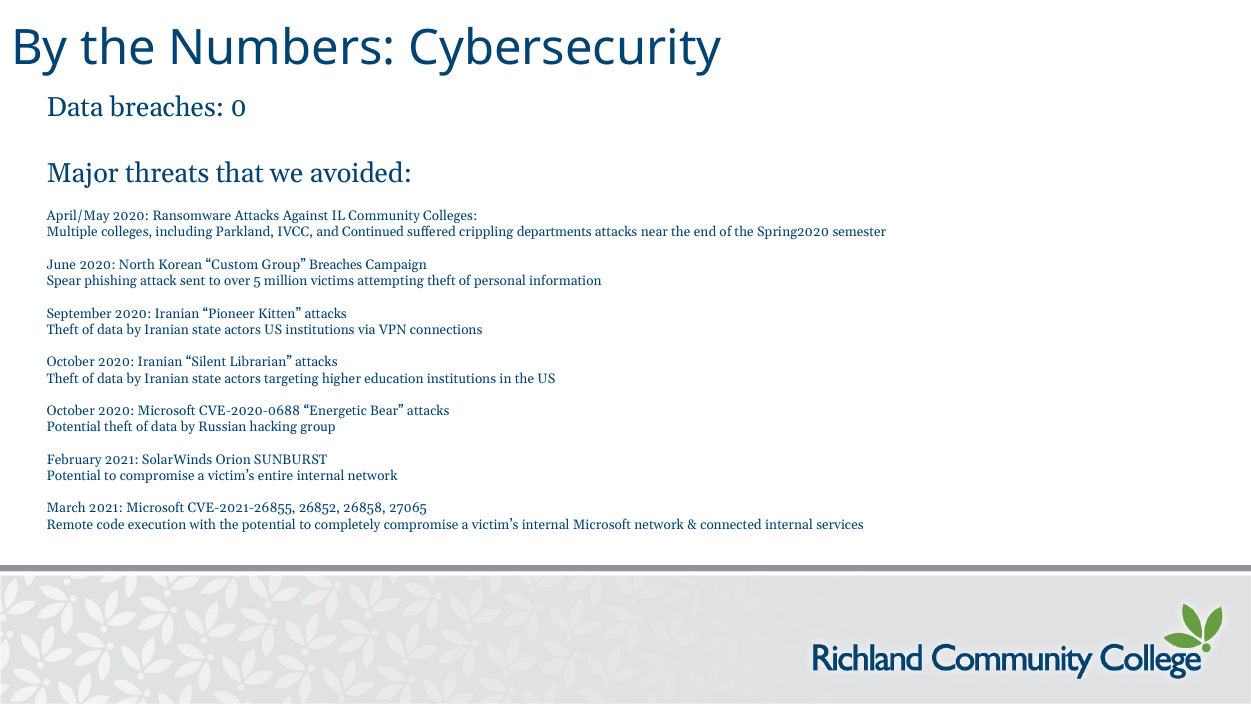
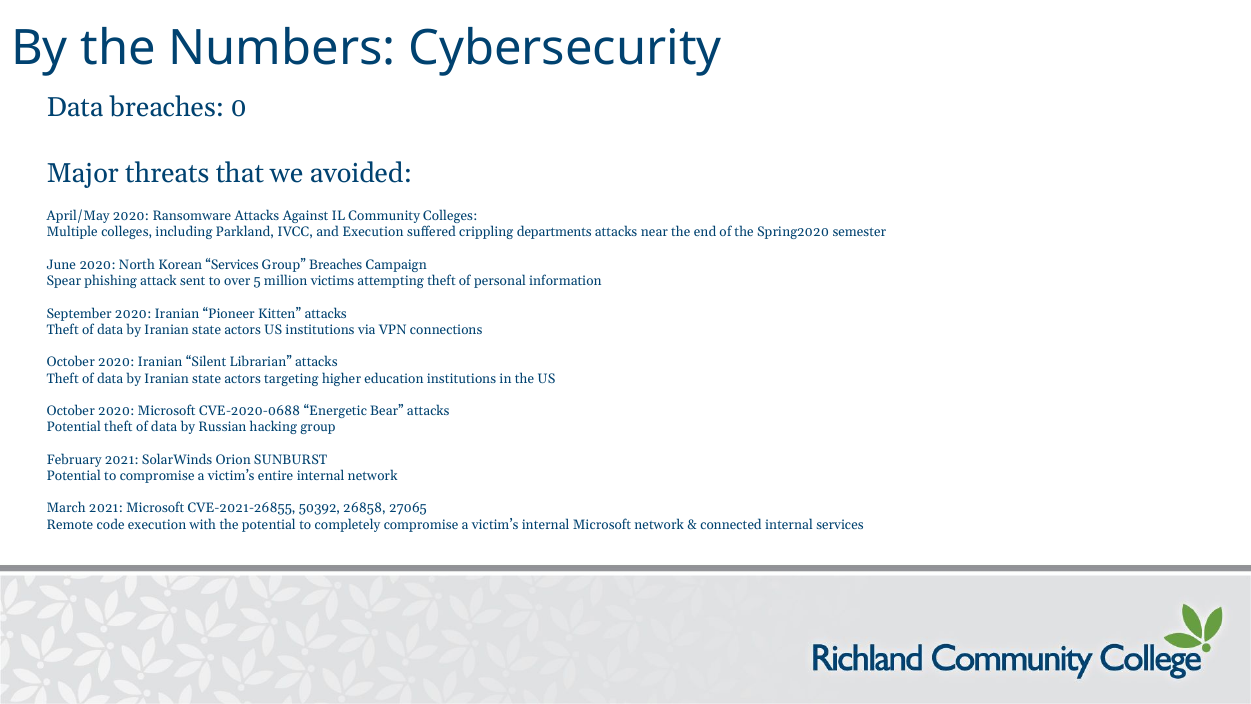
and Continued: Continued -> Execution (373, 232)
Korean Custom: Custom -> Services (232, 265)
26852: 26852 -> 50392 (319, 508)
